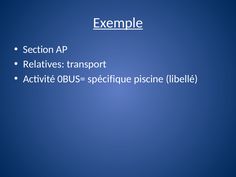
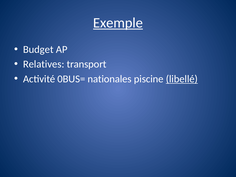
Section: Section -> Budget (38, 50)
spécifique: spécifique -> nationales (110, 79)
libellé underline: none -> present (182, 79)
